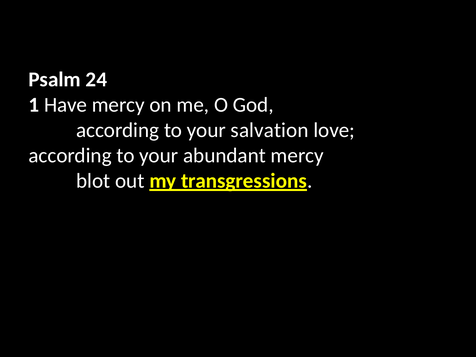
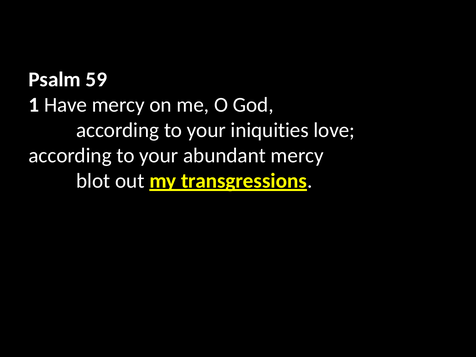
24: 24 -> 59 (96, 79)
salvation: salvation -> iniquities (270, 130)
